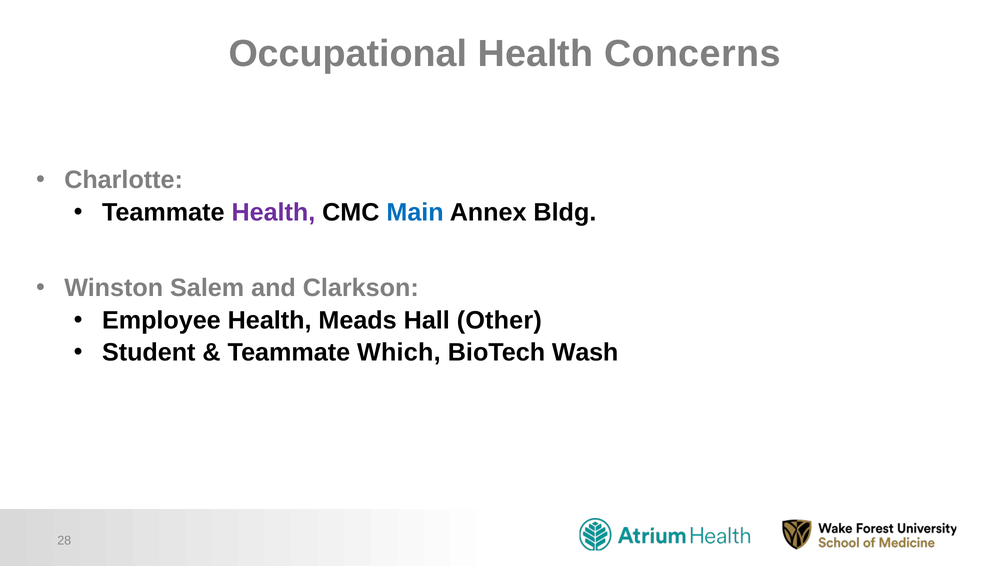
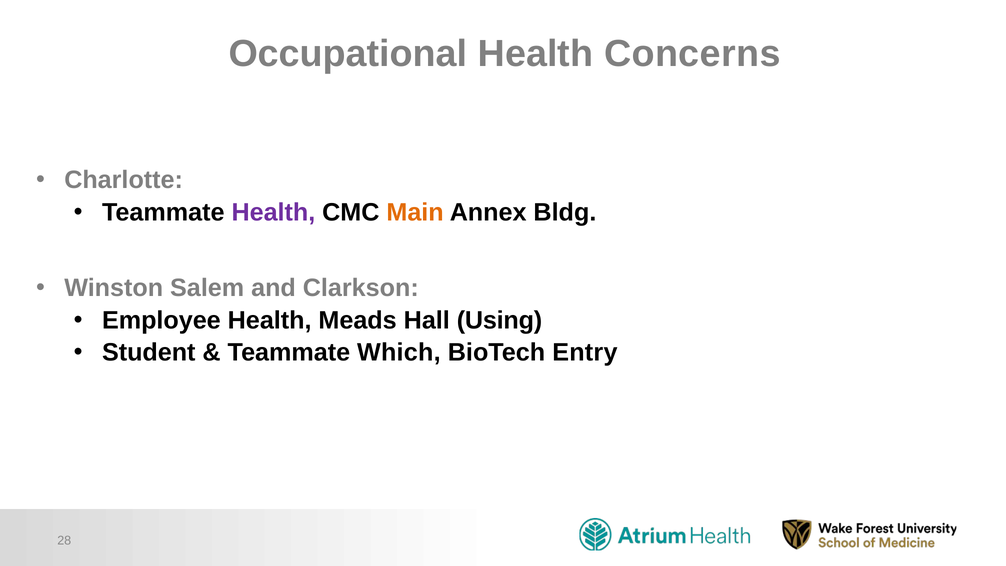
Main colour: blue -> orange (415, 212)
Other: Other -> Using (499, 320)
Wash: Wash -> Entry (585, 353)
